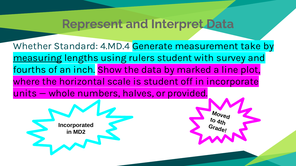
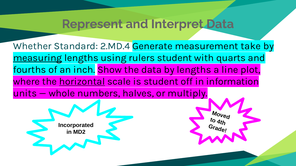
4.MD.4: 4.MD.4 -> 2.MD.4 (115, 46)
survey: survey -> quarts (231, 58)
by marked: marked -> lengths (194, 70)
horizontal underline: none -> present (82, 82)
incorporate: incorporate -> information (233, 82)
provided: provided -> multiply (187, 93)
